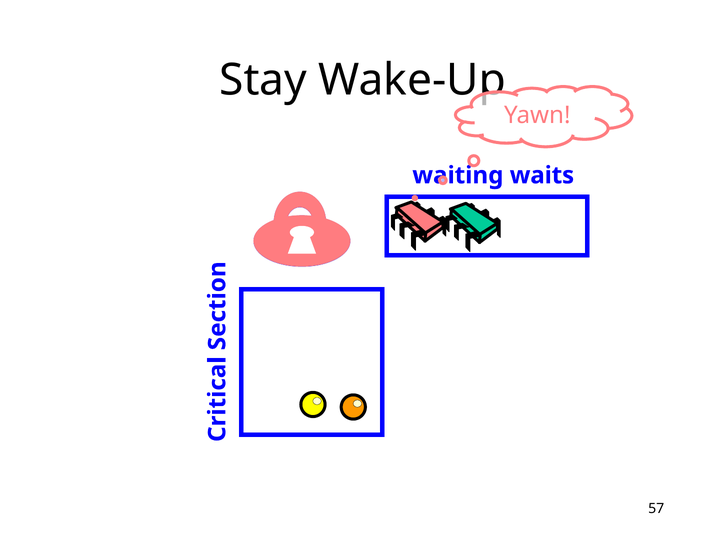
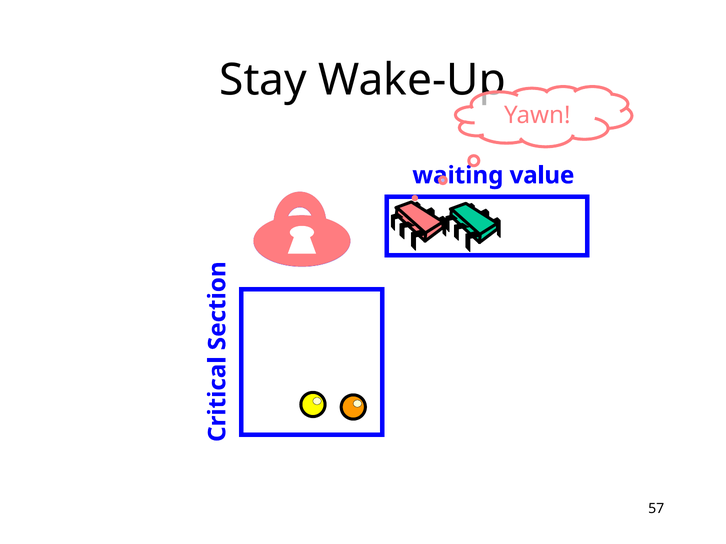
waits: waits -> value (542, 176)
